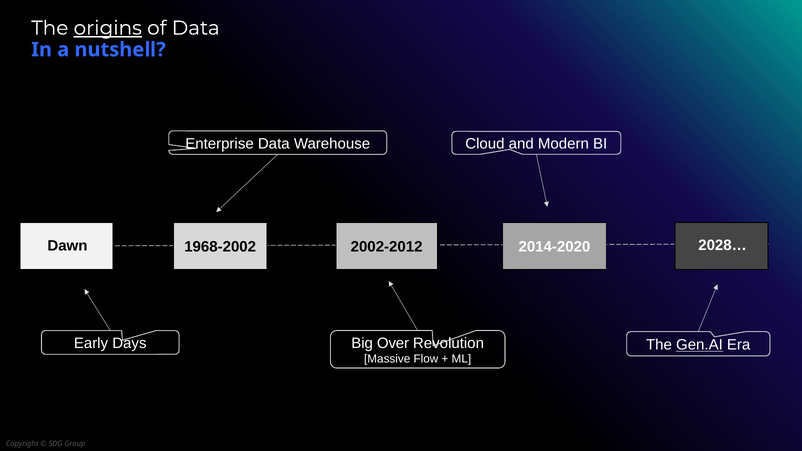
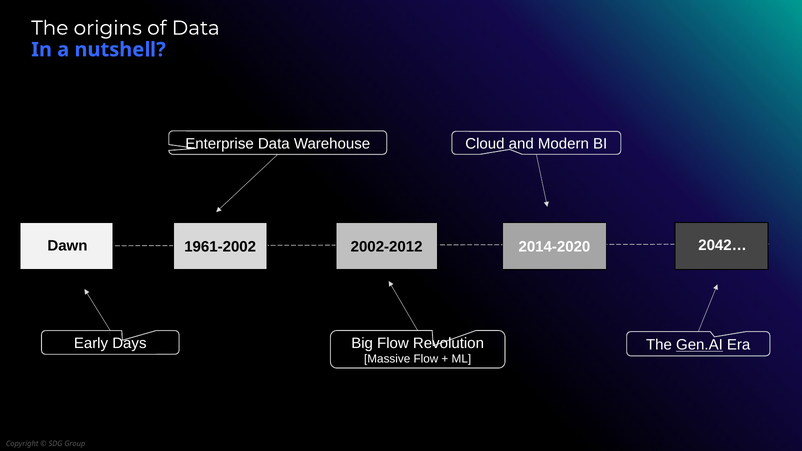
origins underline: present -> none (108, 28)
2028…: 2028… -> 2042… (723, 245)
1968-2002: 1968-2002 -> 1961-2002 (220, 247)
Big Over: Over -> Flow (393, 343)
